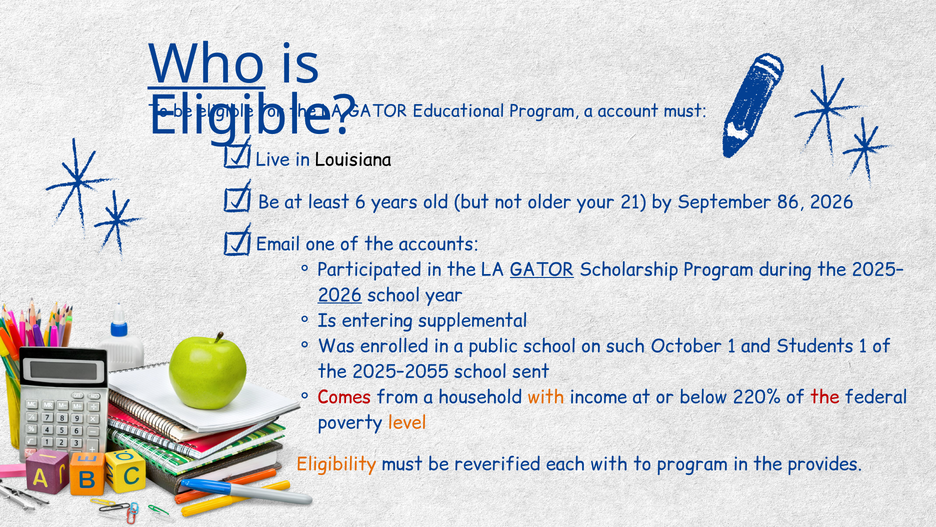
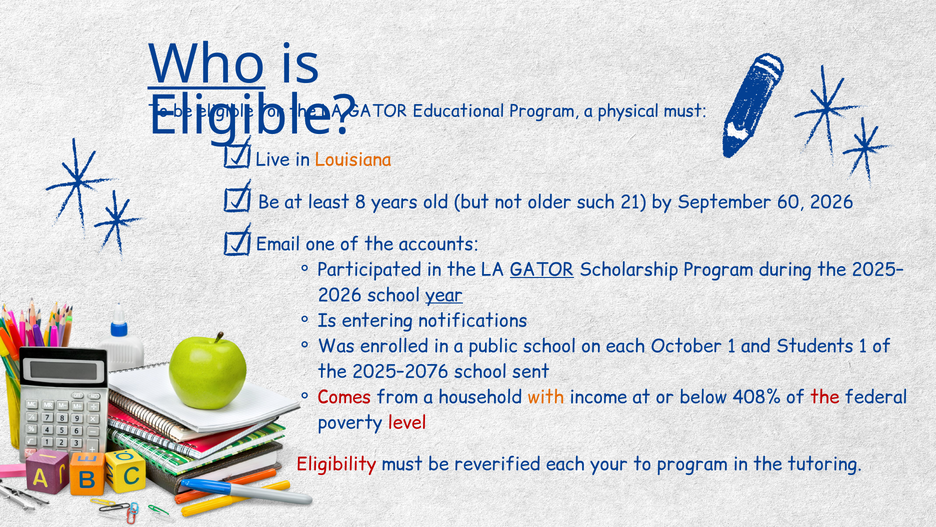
account: account -> physical (628, 111)
Louisiana colour: black -> orange (353, 160)
6: 6 -> 8 (360, 202)
your: your -> such (596, 202)
86: 86 -> 60 (791, 202)
2026 underline: present -> none (340, 295)
year underline: none -> present (444, 295)
supplemental: supplemental -> notifications (473, 320)
on such: such -> each (626, 346)
2025–2055: 2025–2055 -> 2025–2076 (400, 371)
220%: 220% -> 408% (757, 397)
level colour: orange -> red (407, 422)
Eligibility colour: orange -> red (336, 464)
each with: with -> your (609, 464)
provides: provides -> tutoring (825, 464)
